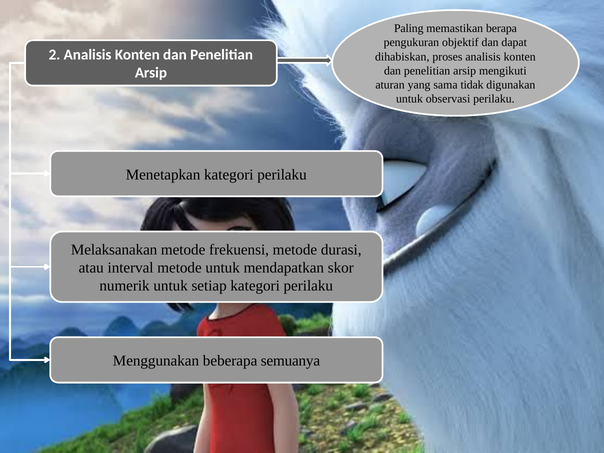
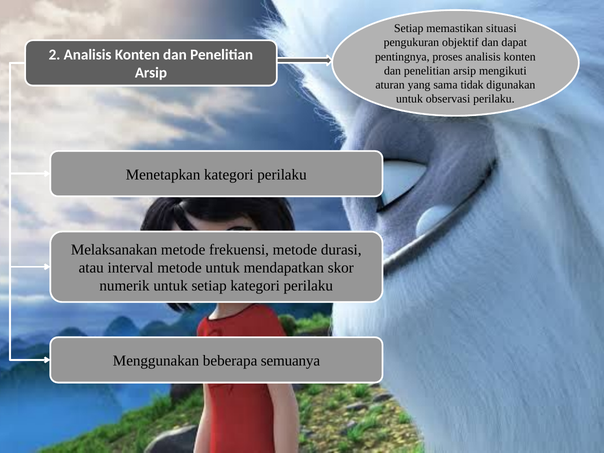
Paling: Paling -> Setiap (409, 28)
berapa: berapa -> situasi (501, 28)
dihabiskan: dihabiskan -> pentingnya (402, 57)
